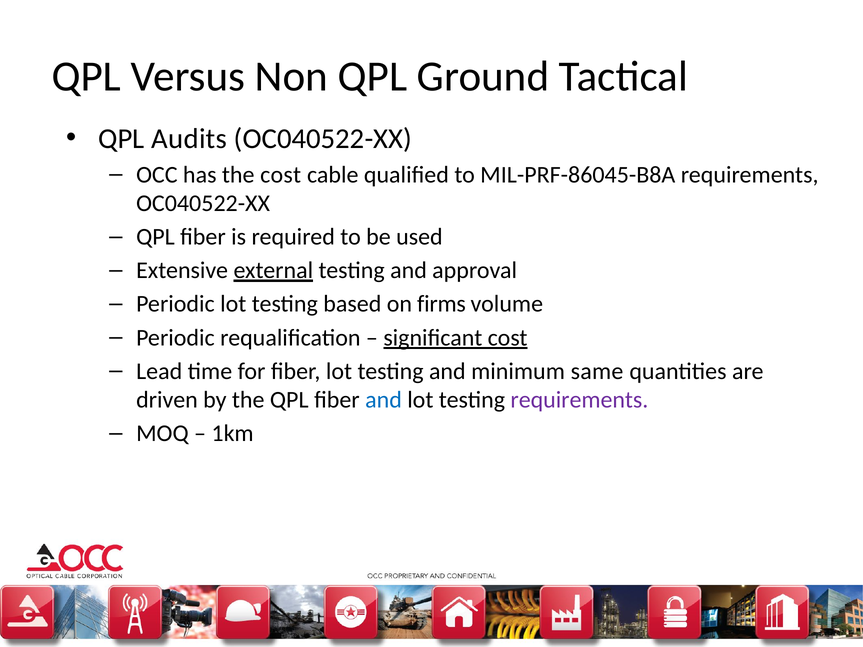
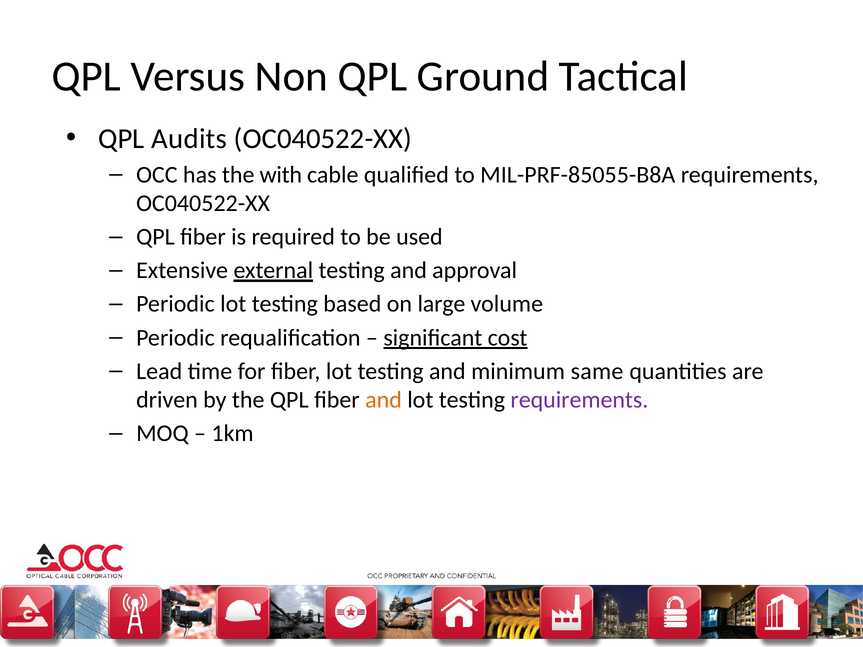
the cost: cost -> with (281, 175)
MIL-PRF-86045-B8A: MIL-PRF-86045-B8A -> MIL-PRF-85055-B8A (578, 175)
firms: firms -> large (441, 304)
and colour: blue -> orange (384, 400)
